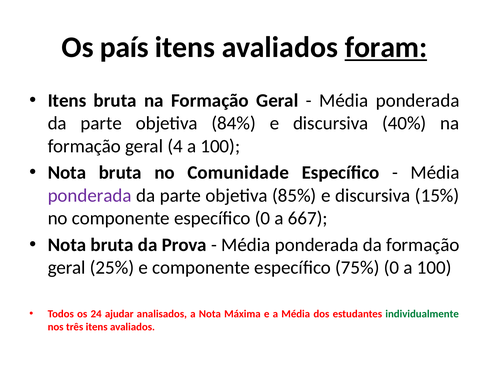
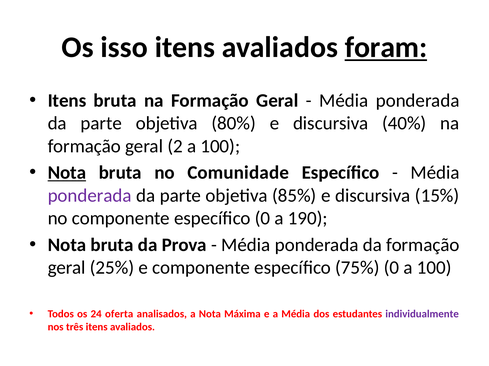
país: país -> isso (124, 47)
84%: 84% -> 80% (234, 124)
4: 4 -> 2 (175, 146)
Nota underline: none -> present (67, 173)
667: 667 -> 190 (308, 219)
ajudar: ajudar -> oferta (119, 314)
individualmente colour: green -> purple (422, 314)
